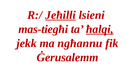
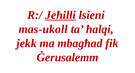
mas-tiegħi: mas-tiegħi -> mas-ukoll (43, 29)
ħalqi underline: present -> none (100, 29)
ngħannu: ngħannu -> mbagħad (80, 43)
